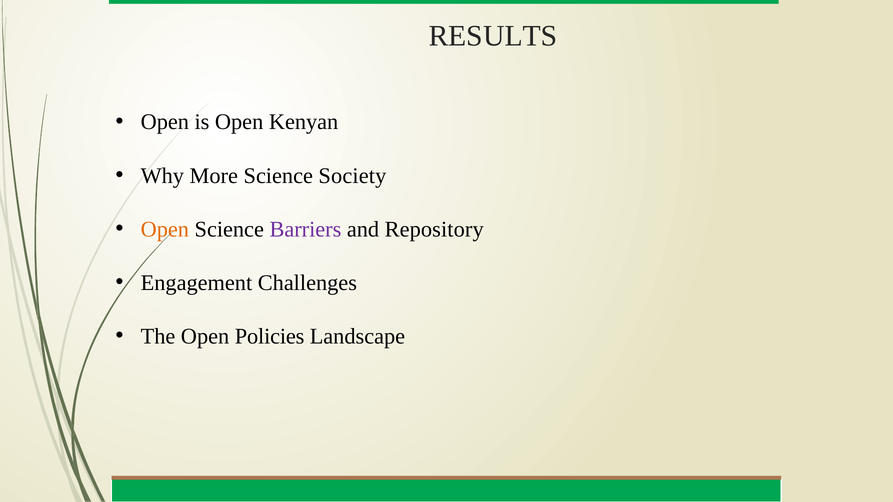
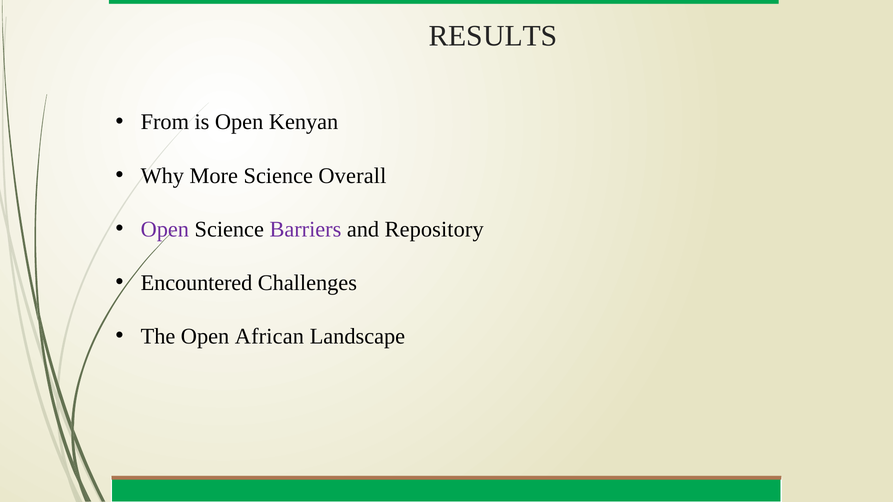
Open: Open -> From (165, 122)
Society: Society -> Overall (352, 176)
Open colour: orange -> purple (165, 229)
Engagement: Engagement -> Encountered (197, 283)
Policies: Policies -> African (269, 337)
